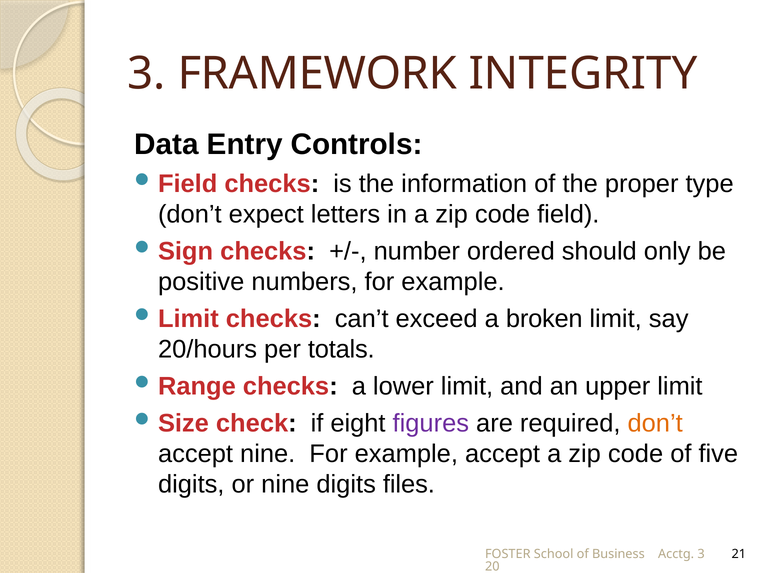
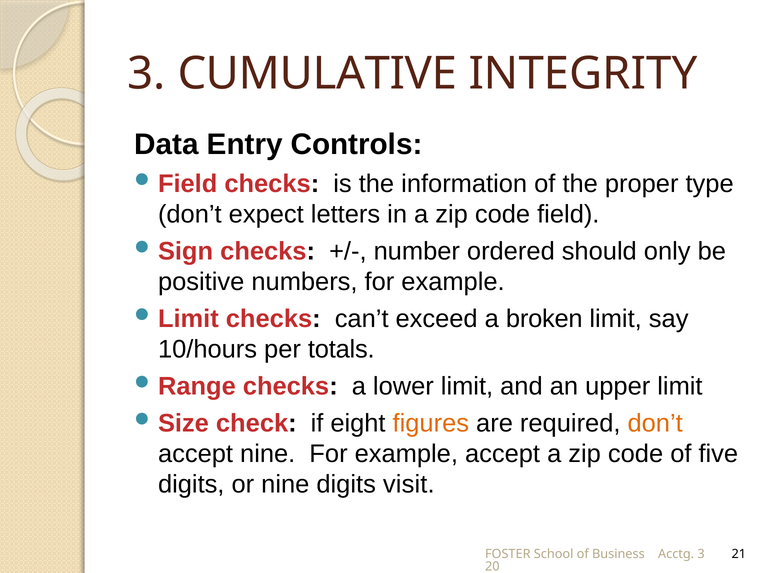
FRAMEWORK: FRAMEWORK -> CUMULATIVE (317, 74)
20/hours: 20/hours -> 10/hours (208, 349)
figures colour: purple -> orange (431, 423)
files: files -> visit (409, 484)
